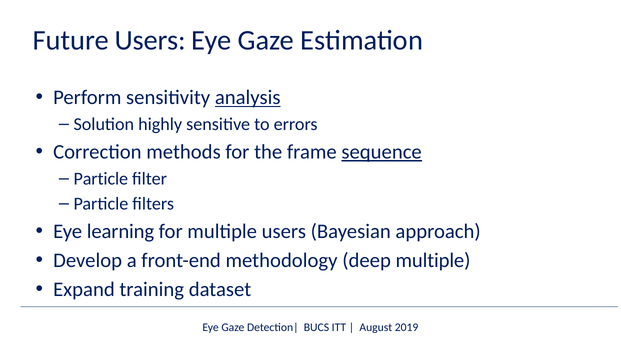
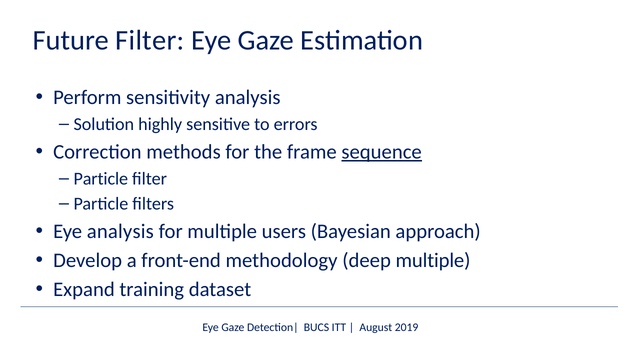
Future Users: Users -> Filter (150, 40)
analysis underline: present -> none (248, 98)
Eye learning: learning -> analysis (120, 232)
